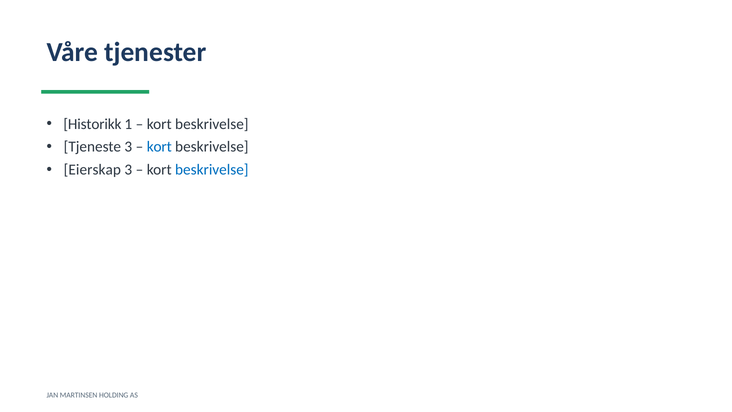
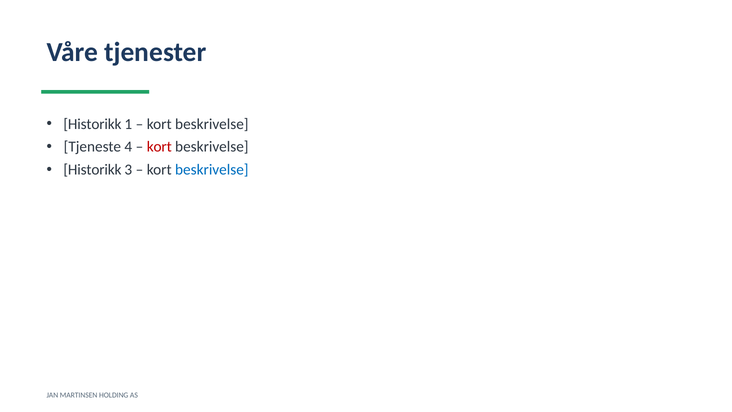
Tjeneste 3: 3 -> 4 (128, 147)
kort colour: blue -> red (159, 147)
Eierskap: Eierskap -> Historikk (92, 170)
